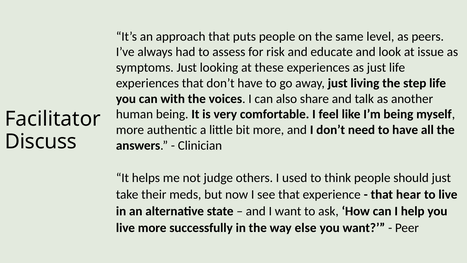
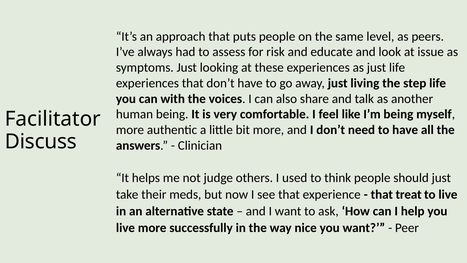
hear: hear -> treat (409, 194)
else: else -> nice (306, 228)
